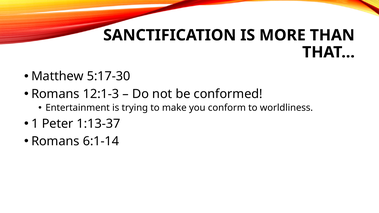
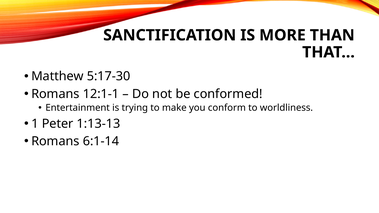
12:1-3: 12:1-3 -> 12:1-1 (101, 94)
1:13-37: 1:13-37 -> 1:13-13 (99, 124)
